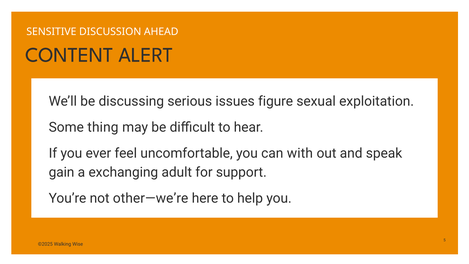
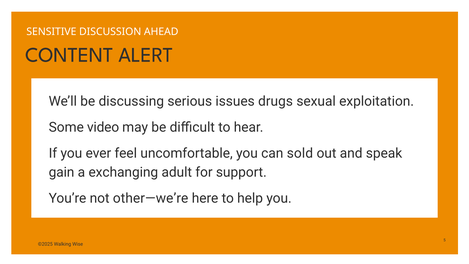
figure: figure -> drugs (276, 101)
thing: thing -> video (103, 127)
with: with -> sold (300, 153)
